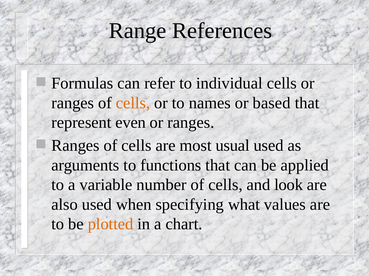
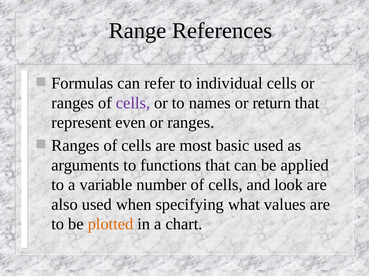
cells colour: orange -> purple (133, 103)
based: based -> return (272, 103)
usual: usual -> basic (233, 146)
